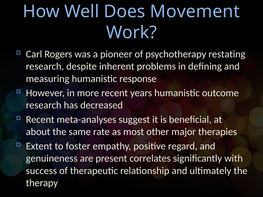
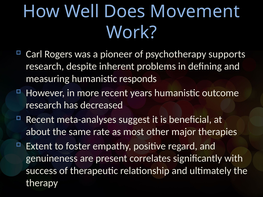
restating: restating -> supports (227, 54)
response: response -> responds (138, 79)
